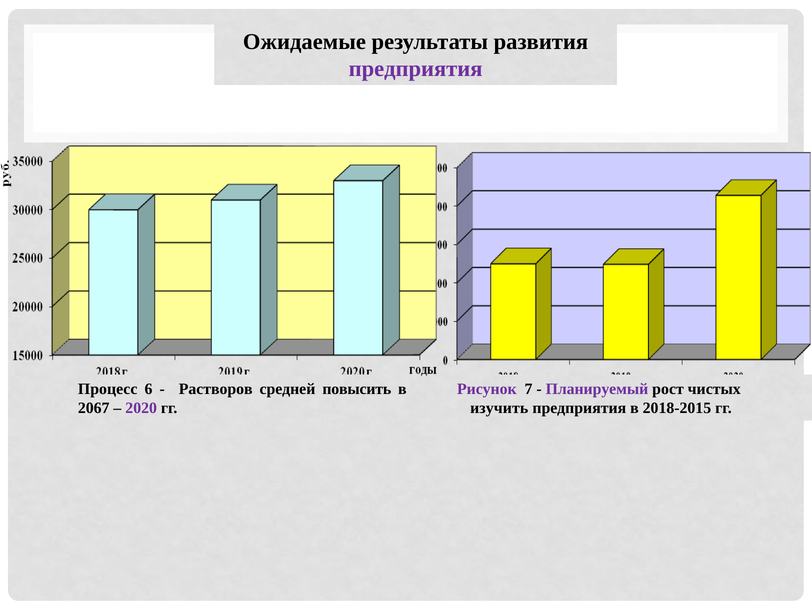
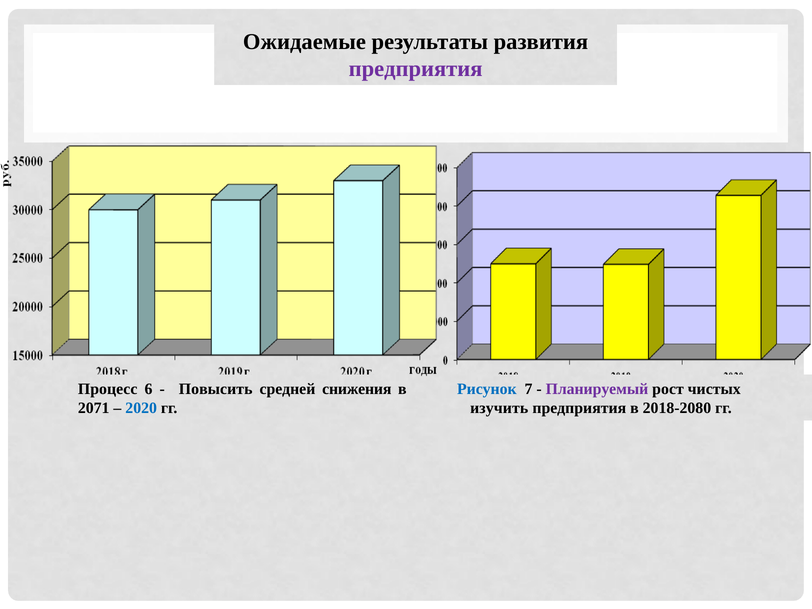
Растворов: Растворов -> Повысить (216, 389)
повысить: повысить -> снижения (357, 389)
Рисунок colour: purple -> blue (487, 389)
2067: 2067 -> 2071 (94, 408)
2020 colour: purple -> blue (141, 408)
2018-2015: 2018-2015 -> 2018-2080 (677, 408)
